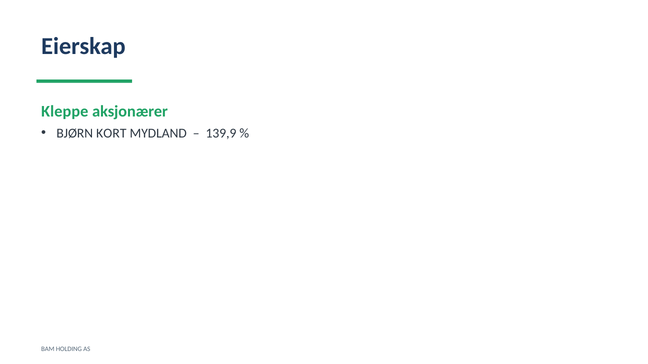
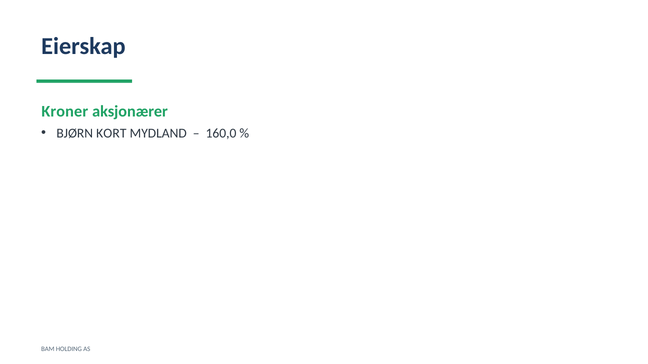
Kleppe: Kleppe -> Kroner (65, 112)
139,9: 139,9 -> 160,0 (221, 133)
